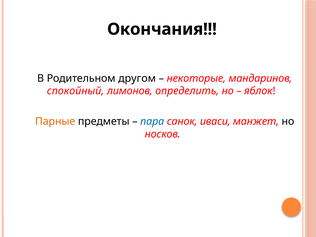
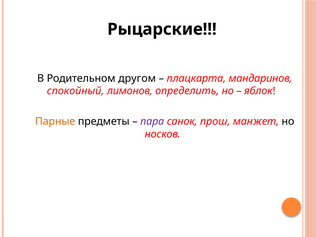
Окончания: Окончания -> Рыцарские (162, 29)
некоторые: некоторые -> плацкарта (196, 78)
пара colour: blue -> purple (152, 122)
иваси: иваси -> прош (215, 122)
